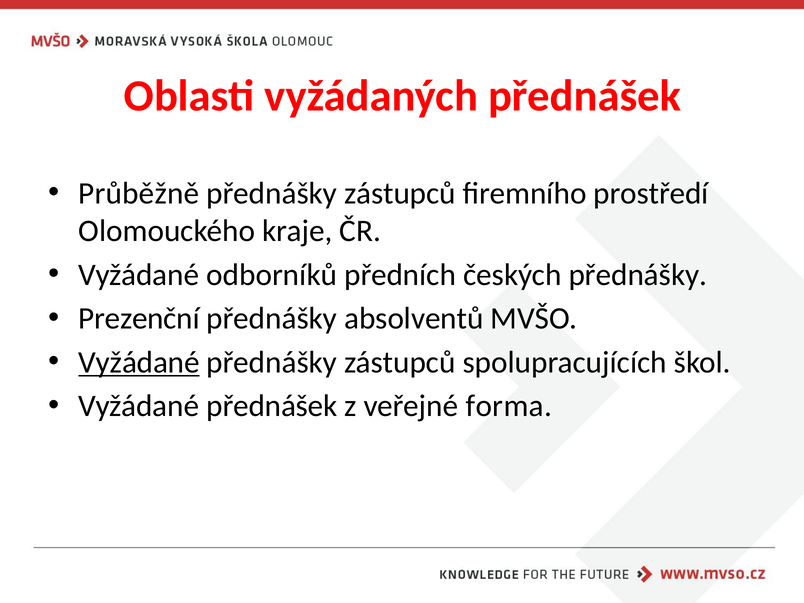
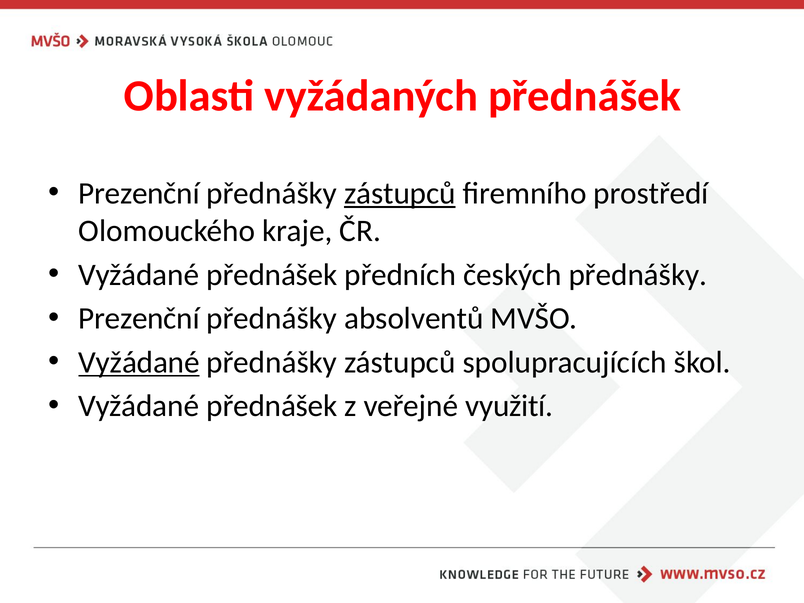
Průběžně: Průběžně -> Prezenční (139, 193)
zástupců underline: none -> present (400, 193)
odborníků: odborníků -> přednášek (272, 275)
forma: forma -> využití (509, 406)
